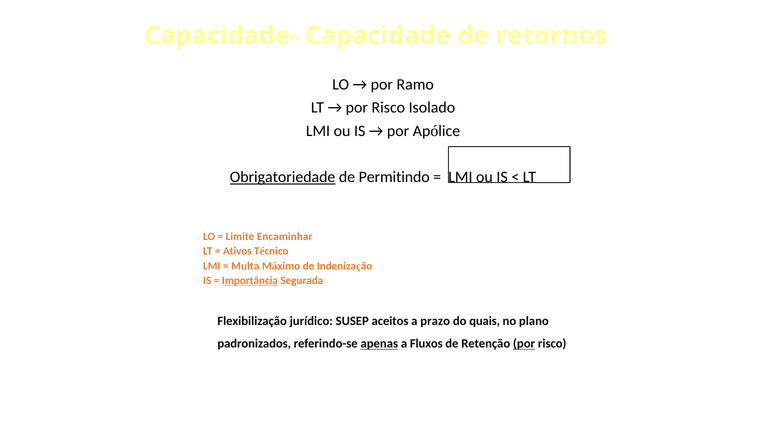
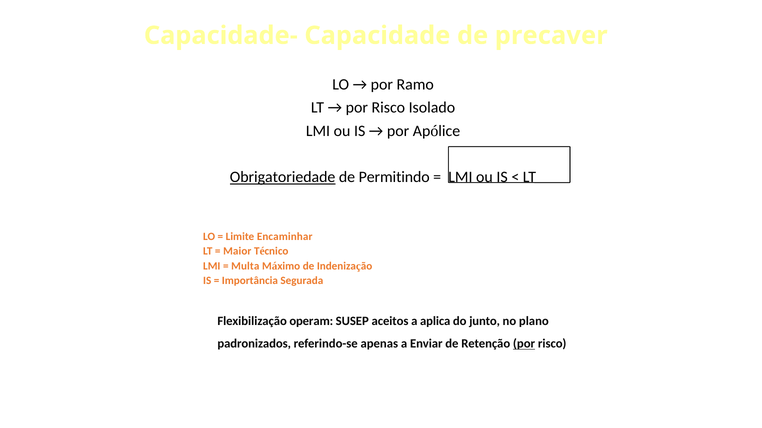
retornos: retornos -> precaver (551, 36)
Ativos: Ativos -> Maior (237, 252)
Importância underline: present -> none (250, 281)
jurídico: jurídico -> operam (311, 321)
prazo: prazo -> aplica (435, 321)
quais: quais -> junto (485, 321)
apenas underline: present -> none (379, 344)
Fluxos: Fluxos -> Enviar (426, 344)
